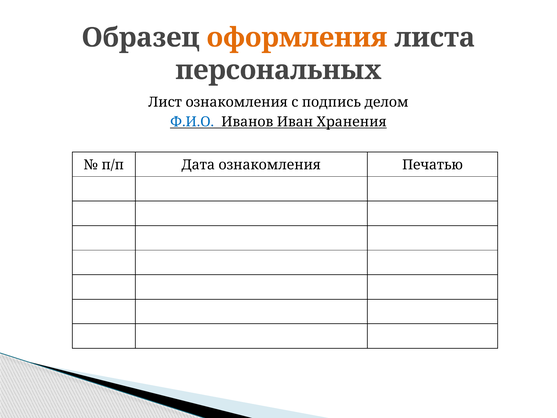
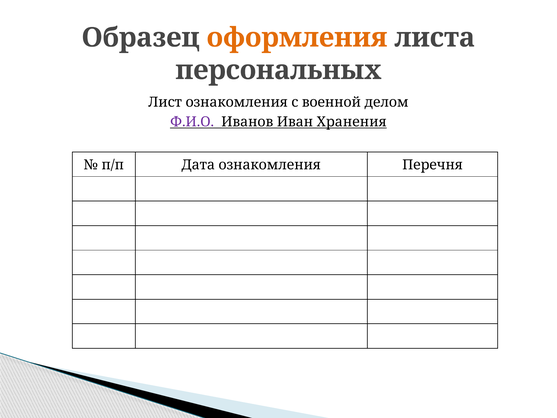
подпись: подпись -> военной (331, 102)
Ф.И.О colour: blue -> purple (192, 122)
Печатью: Печатью -> Перечня (433, 165)
